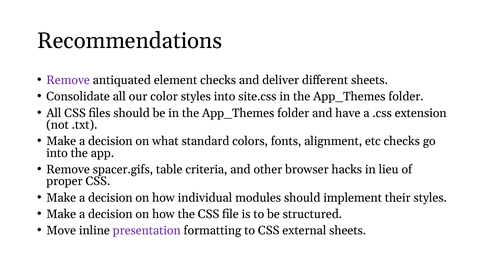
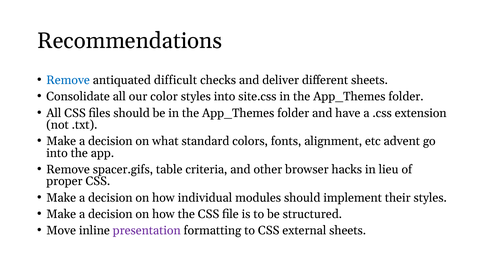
Remove colour: purple -> blue (68, 80)
element: element -> difficult (176, 80)
etc checks: checks -> advent (402, 141)
